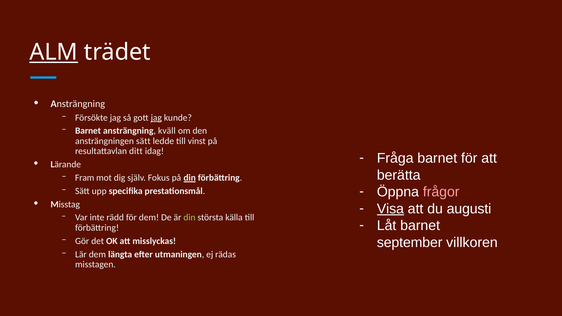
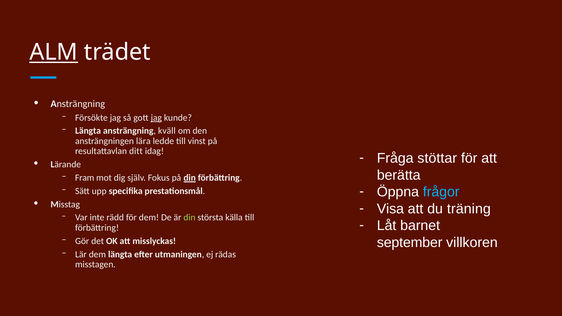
Barnet: Barnet -> Längta (88, 131)
ansträngningen sätt: sätt -> lära (143, 141)
Fråga barnet: barnet -> stöttar (437, 158)
frågor colour: pink -> light blue (441, 192)
Visa underline: present -> none (390, 209)
augusti: augusti -> träning (469, 209)
